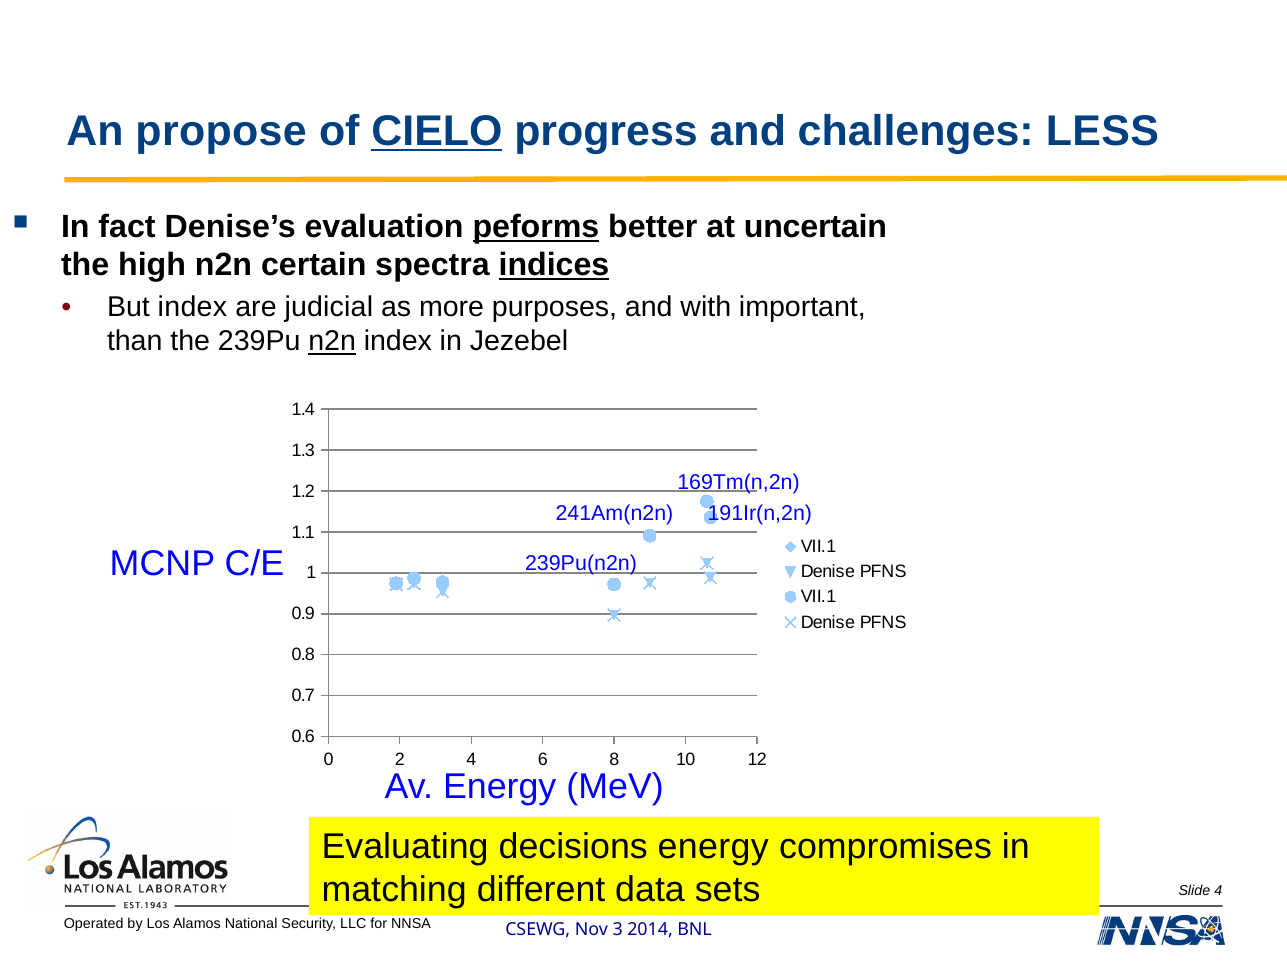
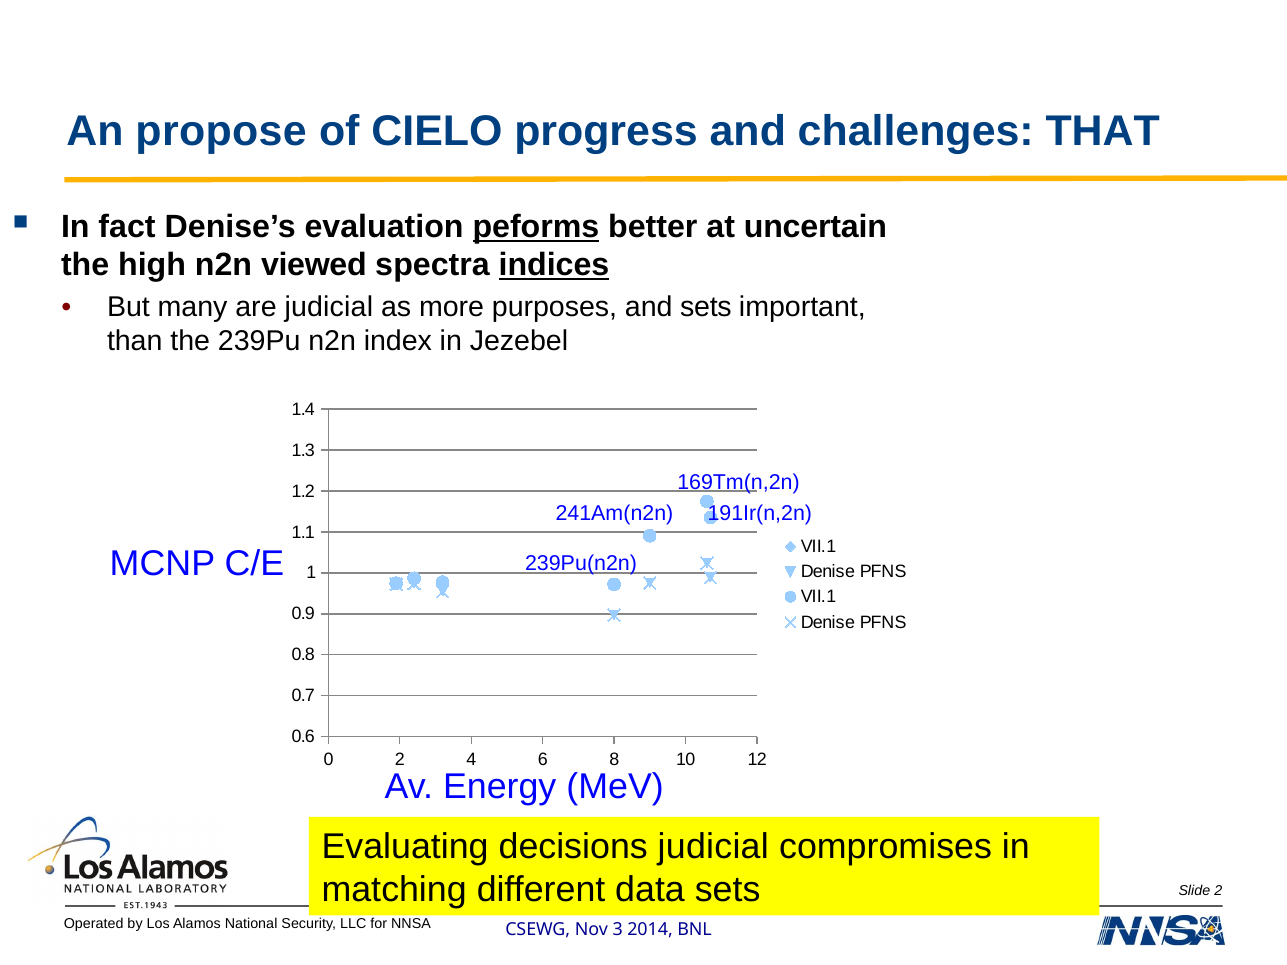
CIELO underline: present -> none (437, 132)
LESS: LESS -> THAT (1103, 132)
certain: certain -> viewed (314, 265)
But index: index -> many (193, 307)
and with: with -> sets (706, 307)
n2n underline: present -> none (332, 342)
decisions energy: energy -> judicial (713, 847)
Slide 4: 4 -> 2 (1218, 891)
